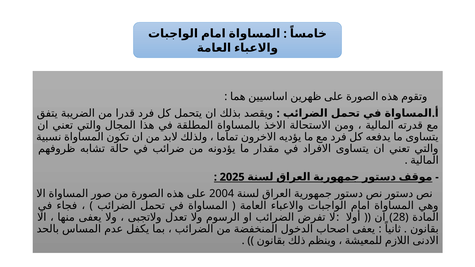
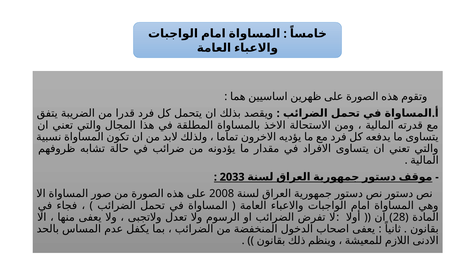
2025: 2025 -> 2033 (232, 177)
2004: 2004 -> 2008 (222, 194)
